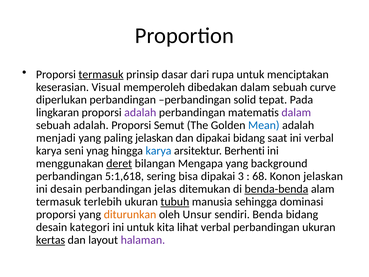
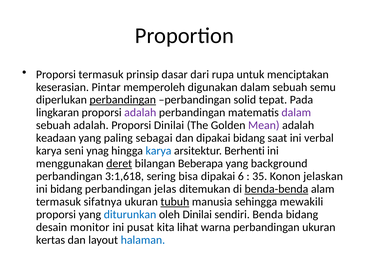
termasuk underline: present -> none (101, 74)
Visual: Visual -> Pintar (106, 87)
dibedakan: dibedakan -> digunakan (213, 87)
curve: curve -> semu (323, 87)
perbandingan underline: none -> present (123, 100)
Proporsi Semut: Semut -> Dinilai (169, 125)
Mean colour: blue -> purple (264, 125)
menjadi: menjadi -> keadaan (56, 138)
paling jelaskan: jelaskan -> sebagai (154, 138)
Mengapa: Mengapa -> Beberapa (201, 163)
5:1,618: 5:1,618 -> 3:1,618 (124, 176)
3: 3 -> 6 (241, 176)
68: 68 -> 35 (260, 176)
ini desain: desain -> bidang (66, 189)
terlebih: terlebih -> sifatnya (103, 202)
dominasi: dominasi -> mewakili (302, 202)
diturunkan colour: orange -> blue (130, 214)
oleh Unsur: Unsur -> Dinilai (197, 214)
kategori: kategori -> monitor (90, 227)
ini untuk: untuk -> pusat (140, 227)
lihat verbal: verbal -> warna (216, 227)
kertas underline: present -> none (51, 240)
halaman colour: purple -> blue (143, 240)
